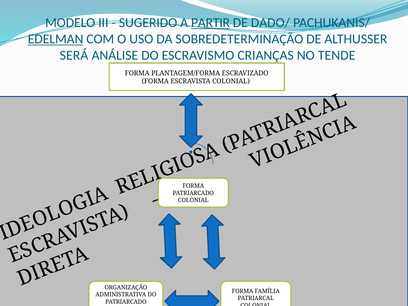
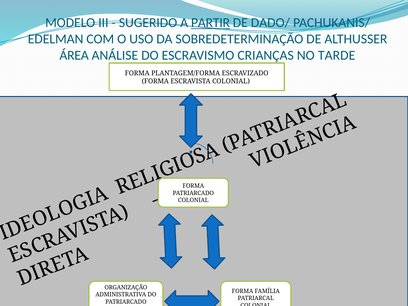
EDELMAN underline: present -> none (56, 39)
SERÁ: SERÁ -> ÁREA (74, 55)
TENDE: TENDE -> TARDE (337, 55)
